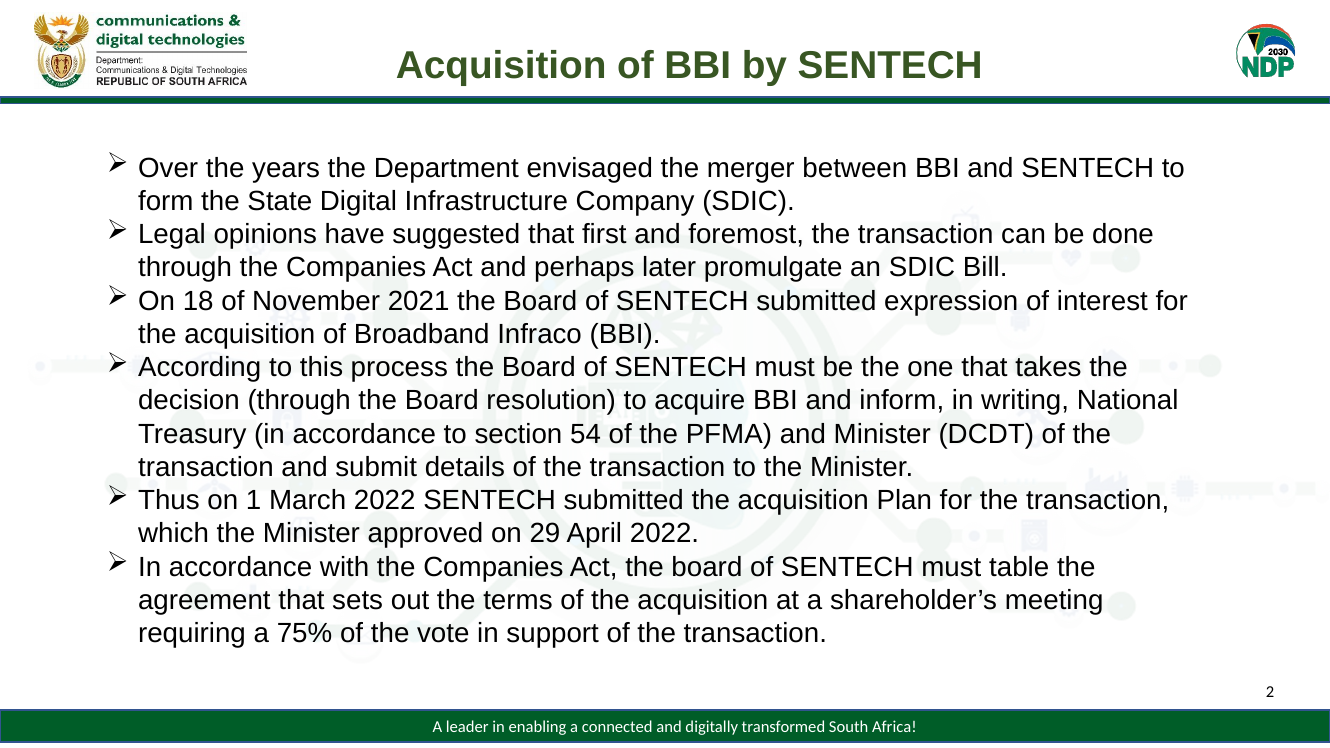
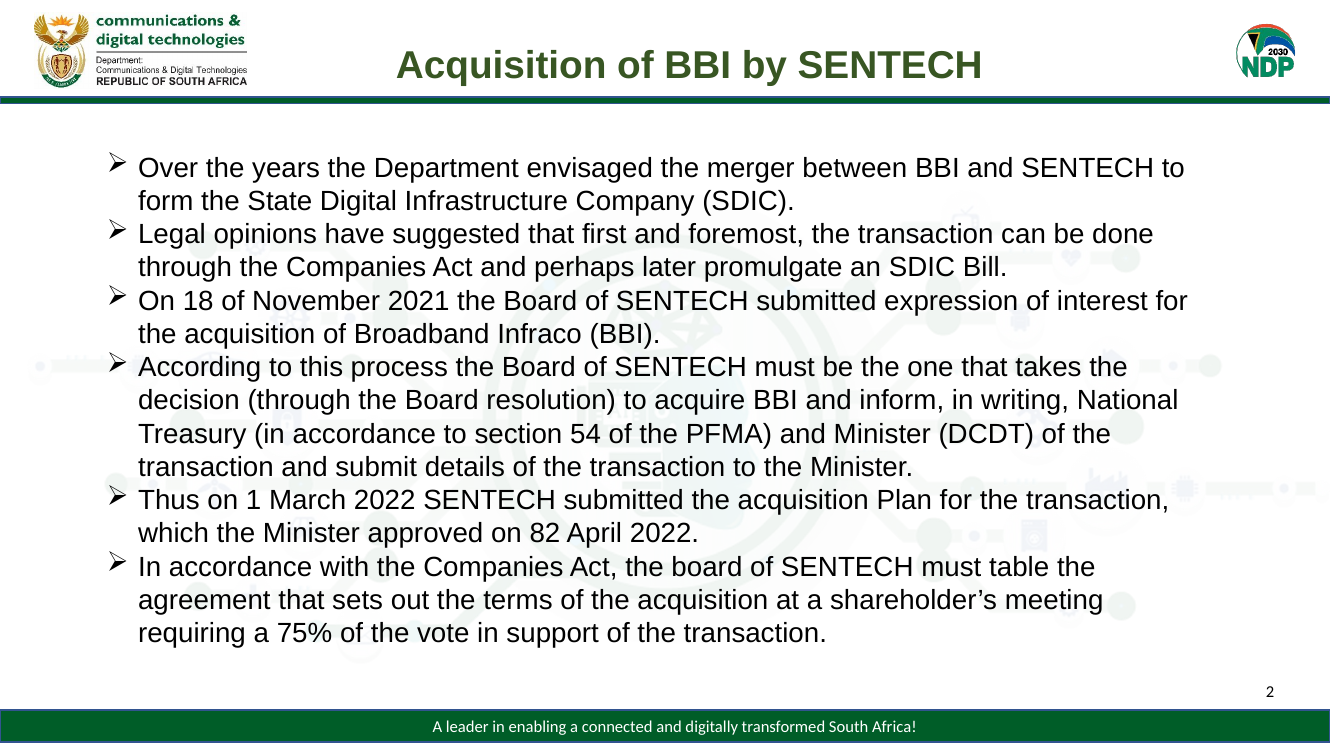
29: 29 -> 82 (545, 534)
